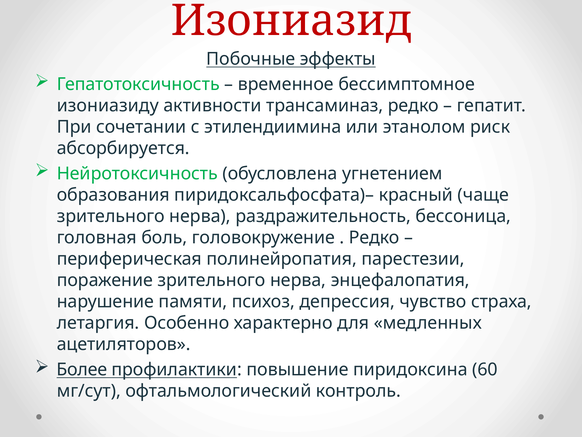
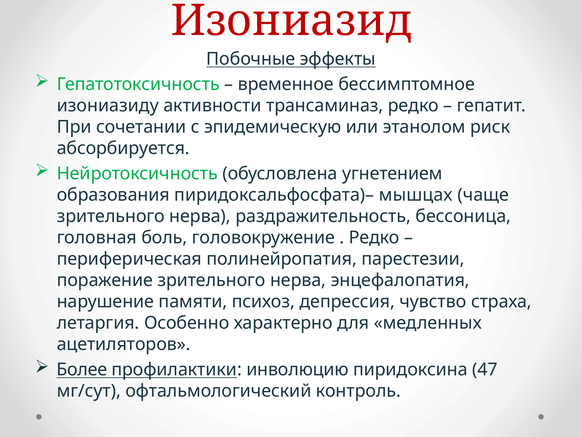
этилендиимина: этилендиимина -> эпидемическую (273, 127)
красный: красный -> мышцах (416, 195)
повышение: повышение -> инволюцию (298, 369)
60: 60 -> 47 (485, 369)
